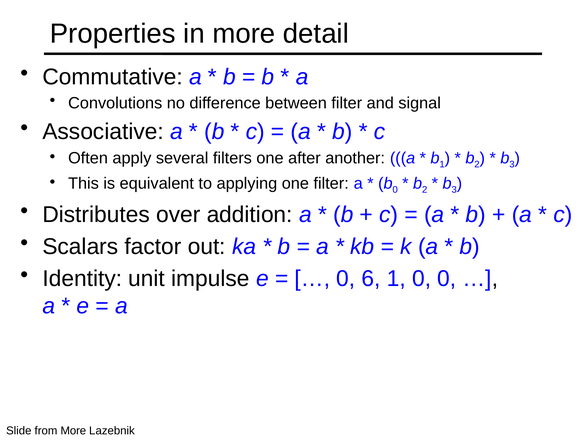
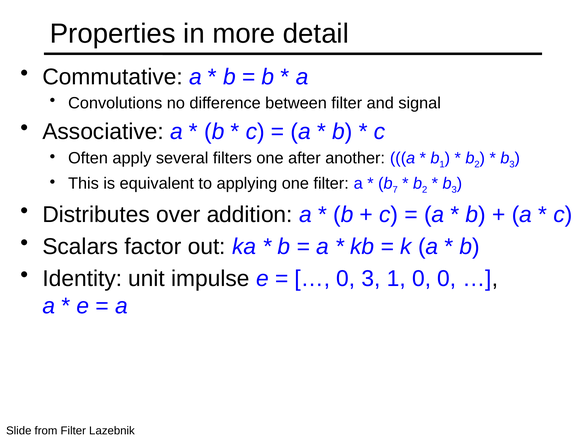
b 0: 0 -> 7 (395, 190)
0 6: 6 -> 3 (371, 278)
from More: More -> Filter (73, 430)
